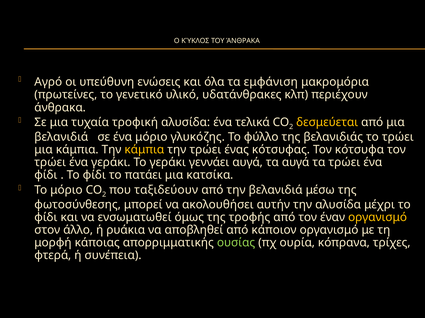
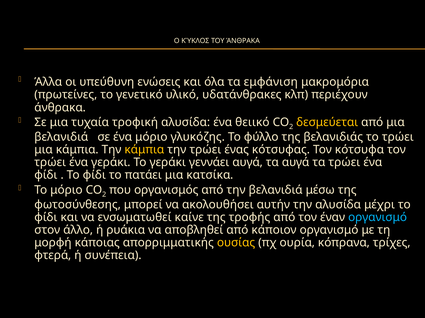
Αγρό: Αγρό -> Άλλα (48, 82)
τελικά: τελικά -> θειικό (252, 123)
ταξιδεύουν: ταξιδεύουν -> οργανισμός (166, 190)
όμως: όμως -> καίνε (189, 218)
οργανισμό colour: yellow -> light blue (378, 218)
ουσίας colour: light green -> yellow (236, 243)
